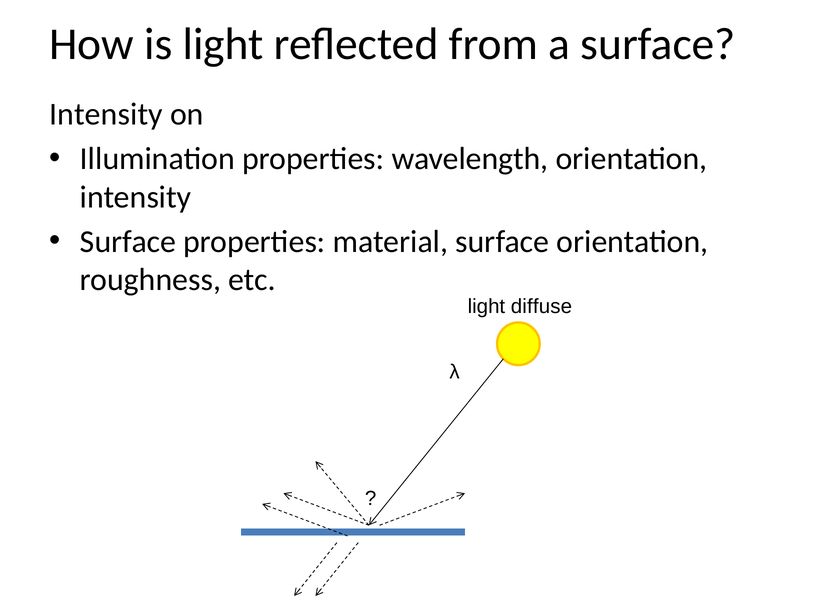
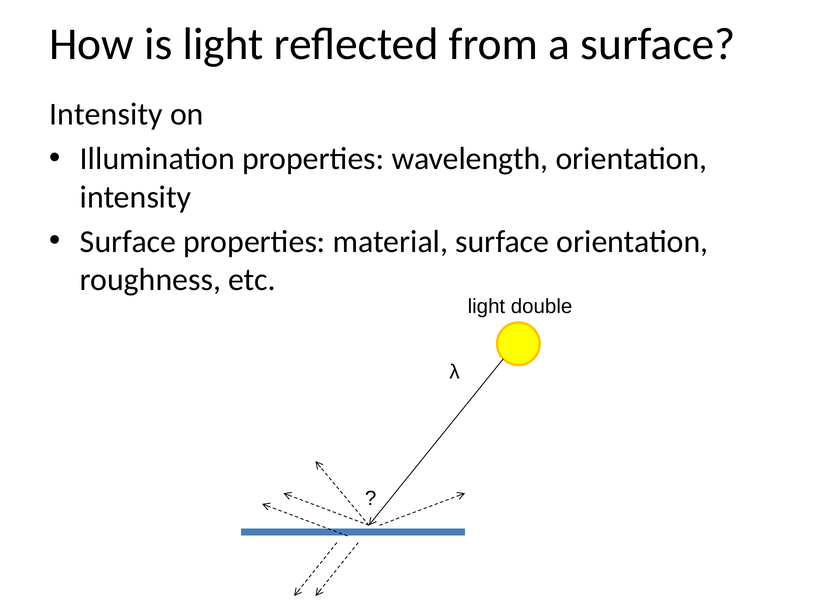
diffuse: diffuse -> double (542, 306)
